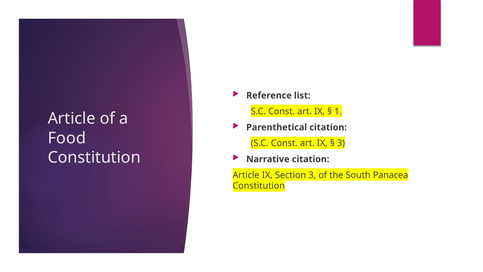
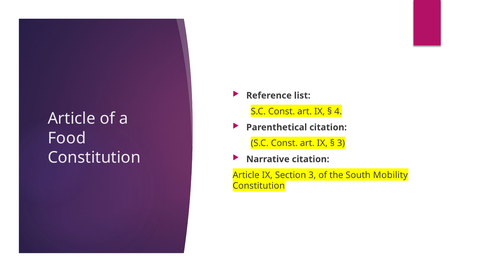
1: 1 -> 4 (338, 111)
Panacea: Panacea -> Mobility (390, 175)
